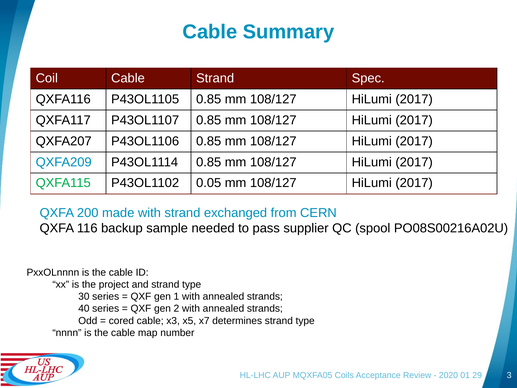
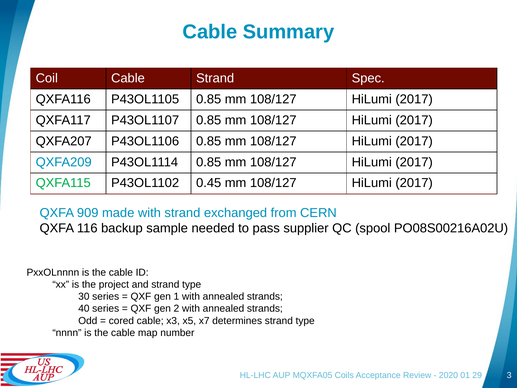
0.05: 0.05 -> 0.45 (209, 183)
200: 200 -> 909 (88, 213)
